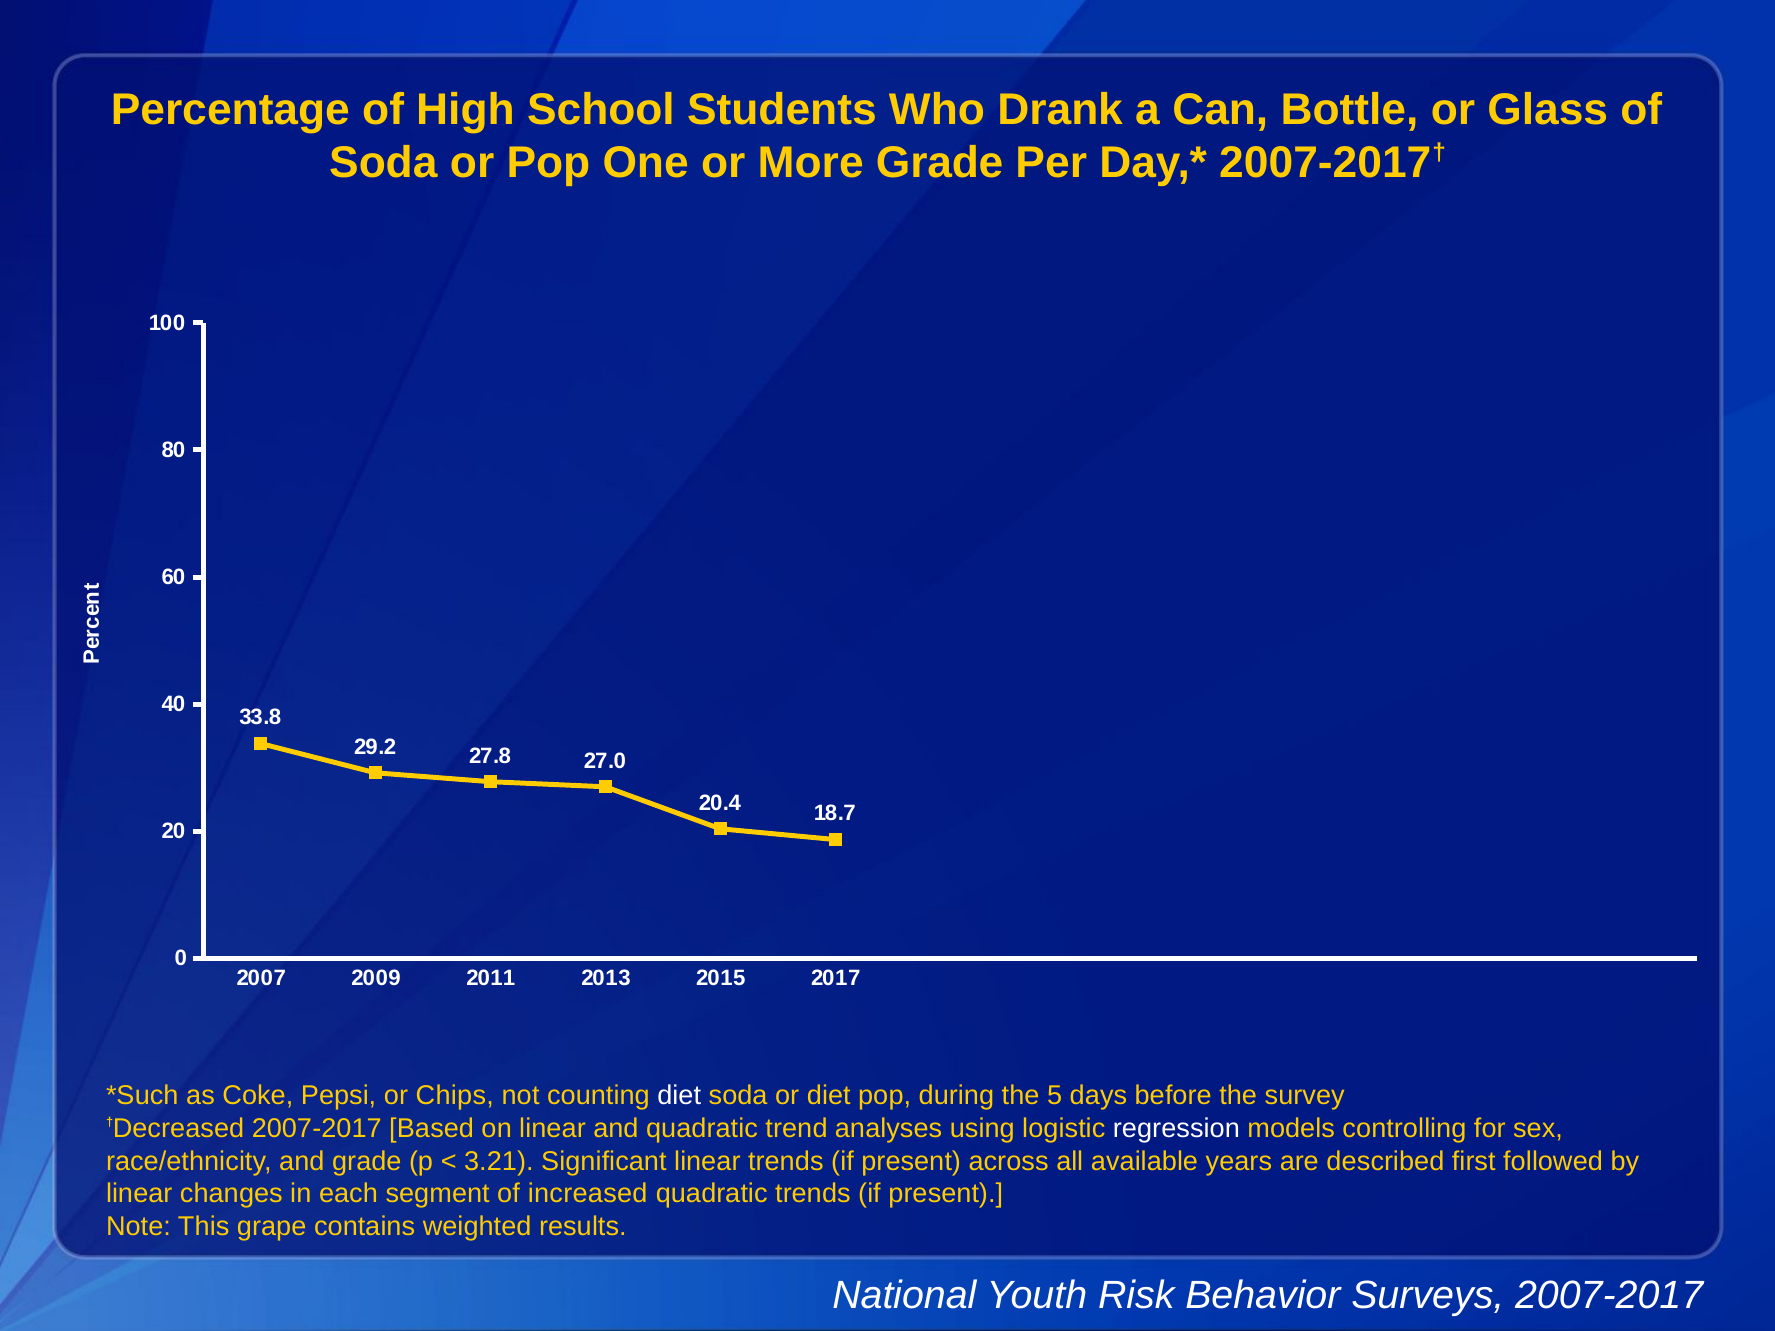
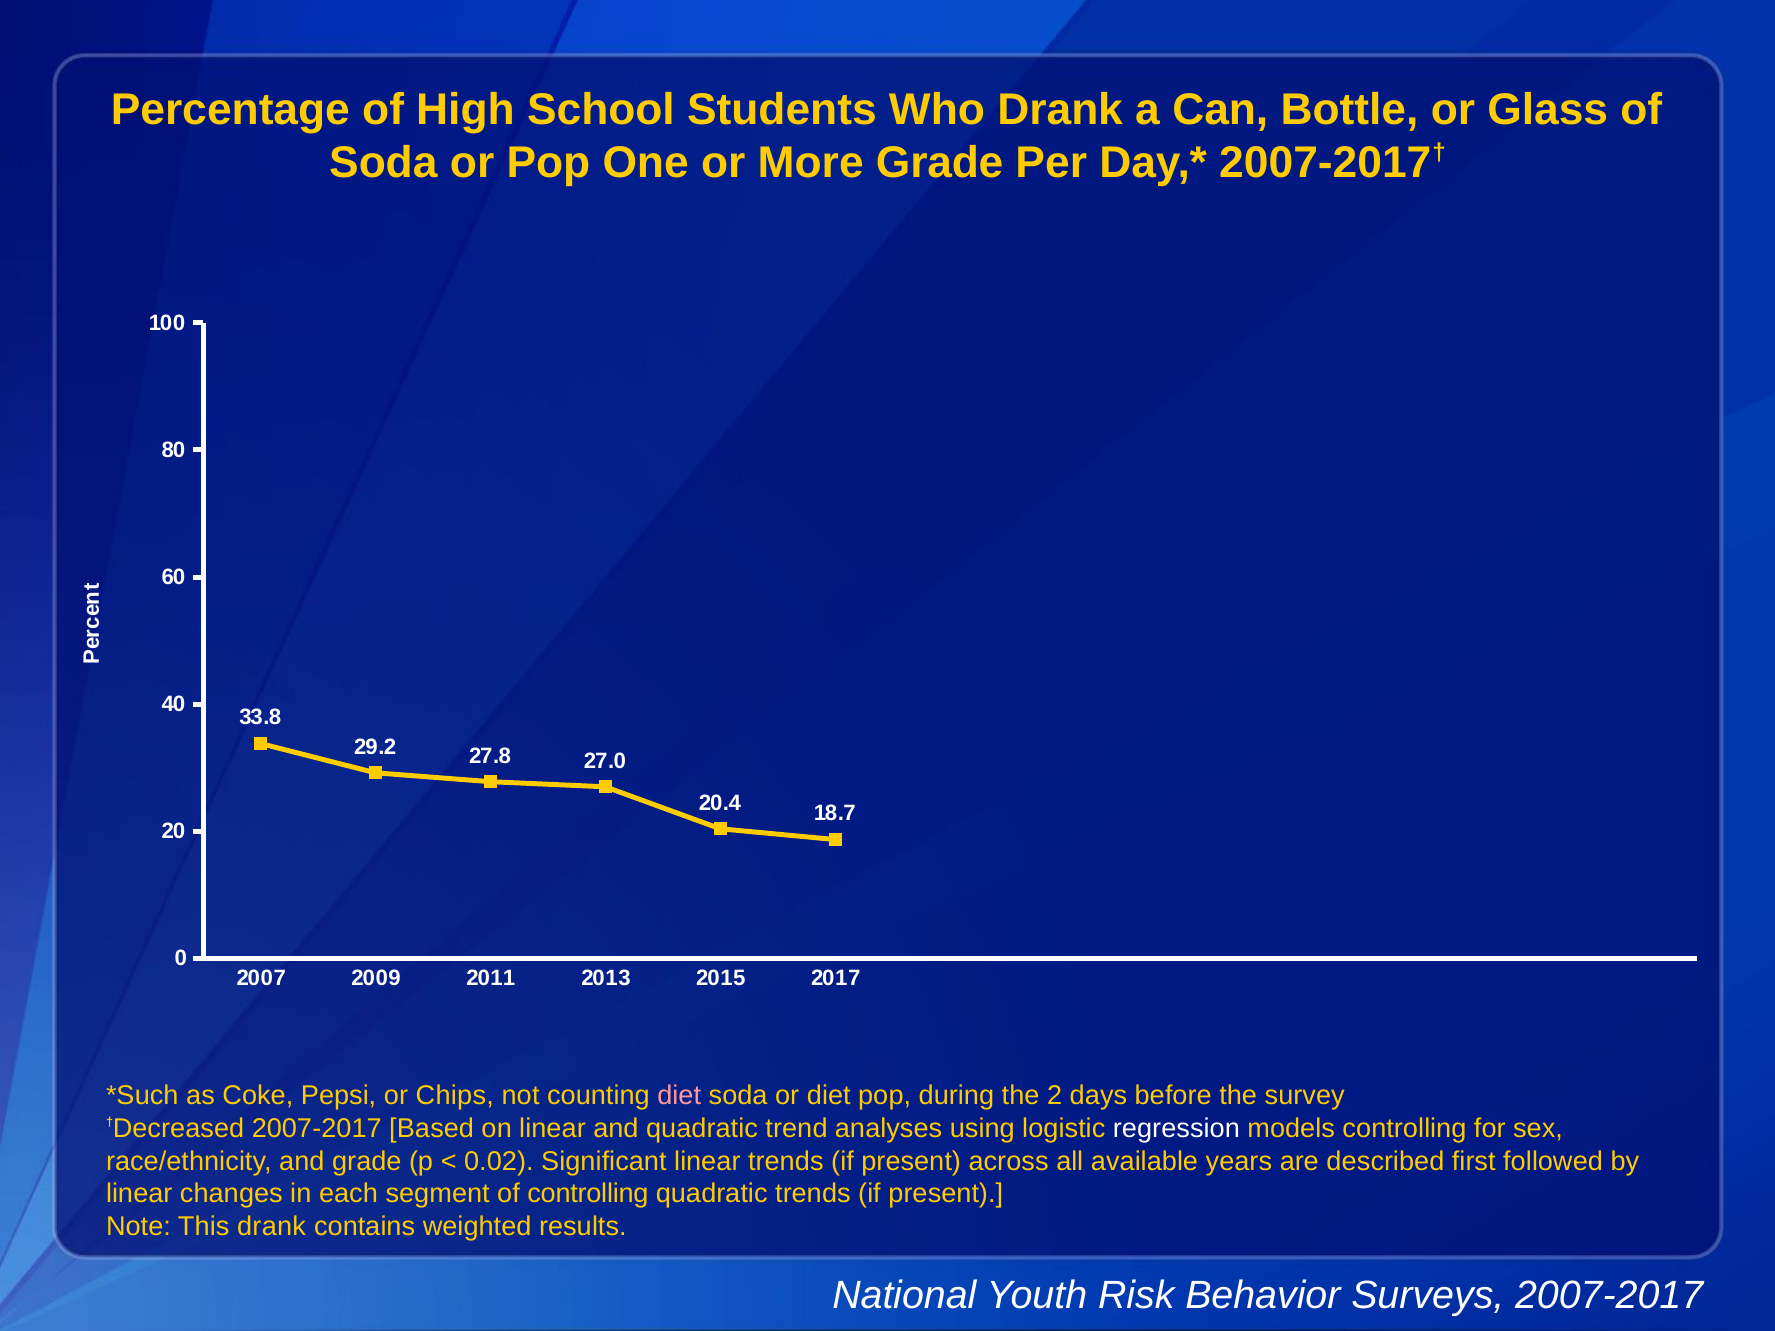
diet colour: white -> pink (679, 1096)
5: 5 -> 2 (1055, 1096)
3.21: 3.21 -> 0.02 (499, 1161)
of increased: increased -> controlling (588, 1194)
This grape: grape -> drank (272, 1226)
